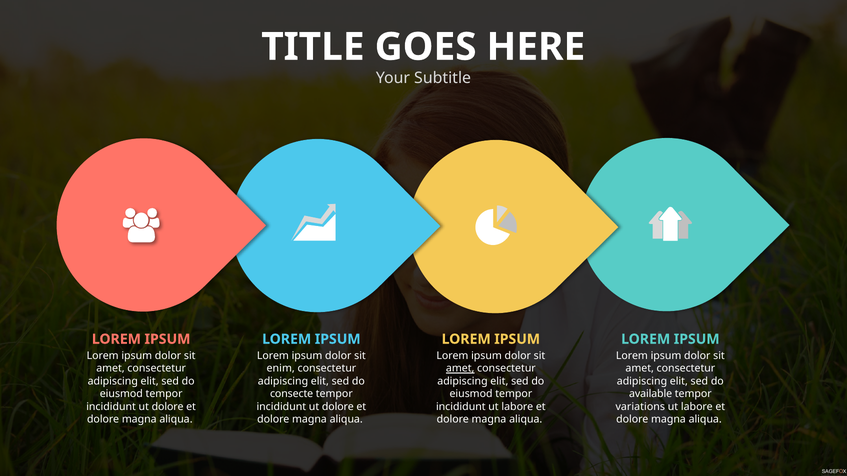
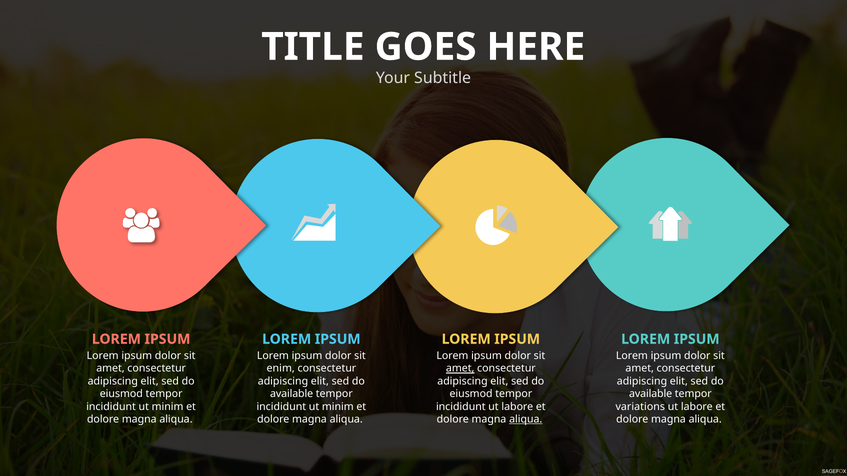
consecte: consecte -> available (292, 394)
dolore: dolore -> minim (168, 407)
dolore: dolore -> minim (338, 407)
aliqua underline: none -> present (526, 420)
